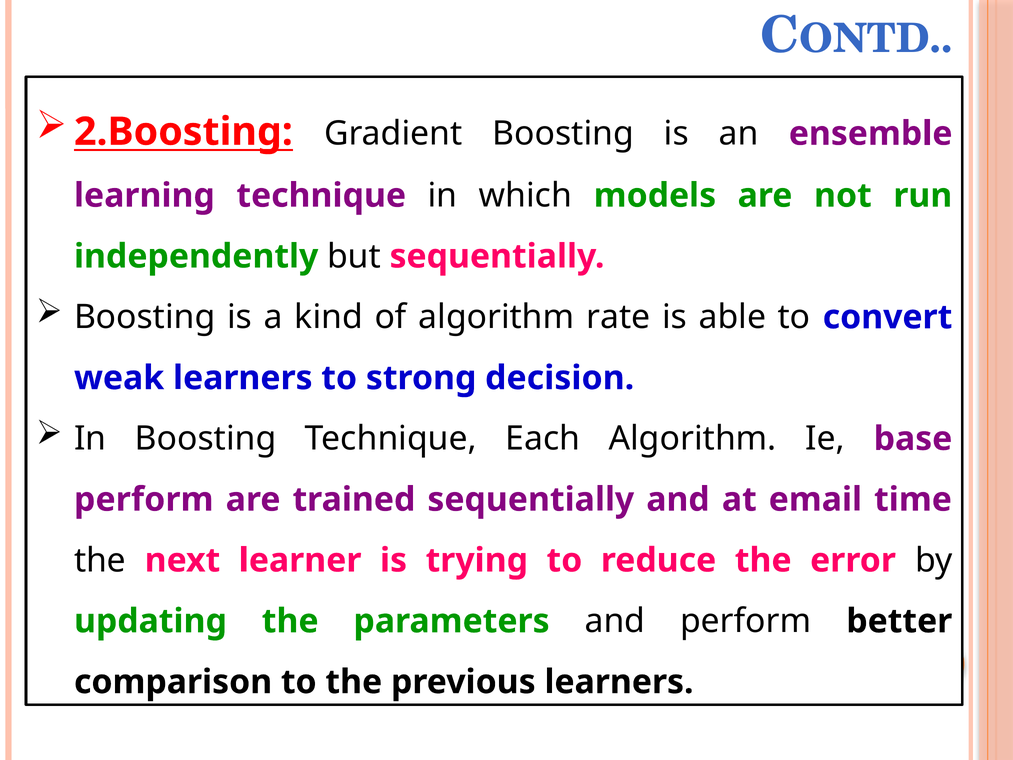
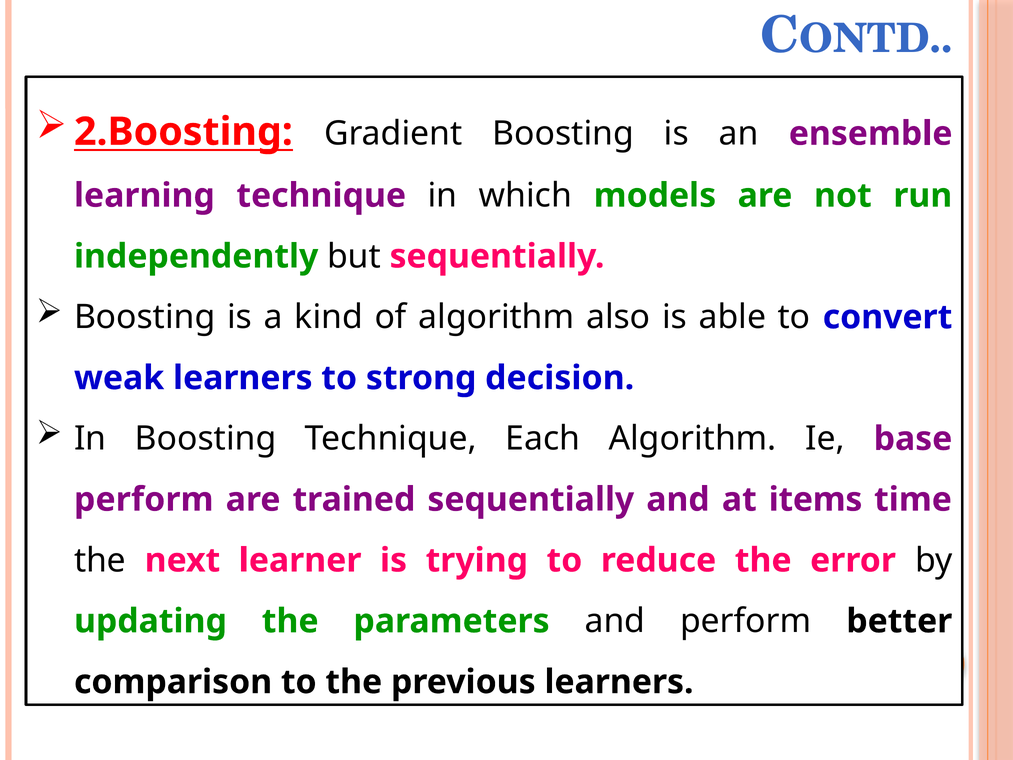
rate: rate -> also (618, 317)
email: email -> items (816, 499)
